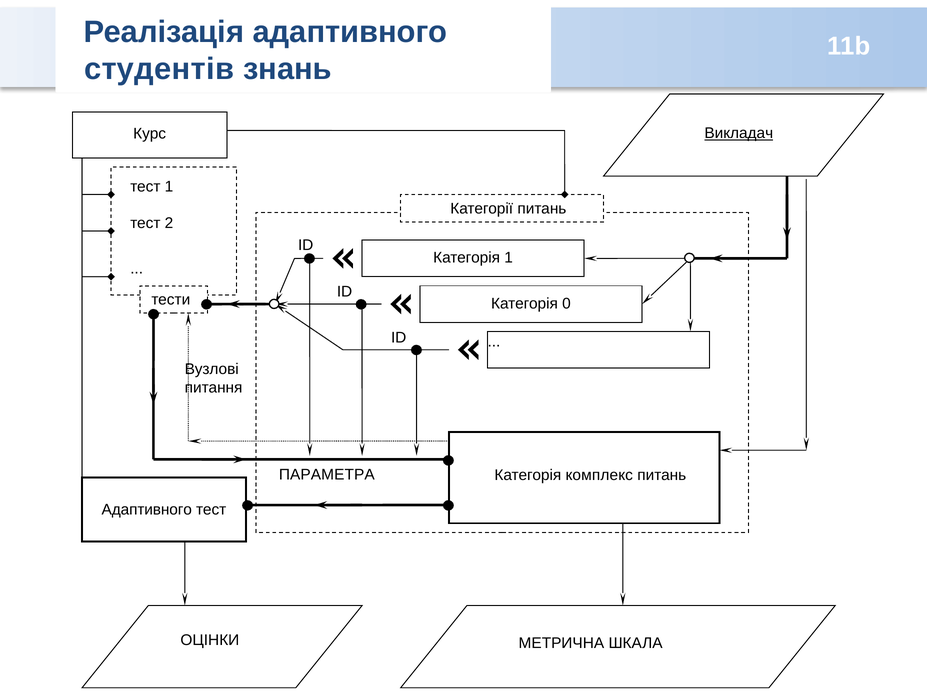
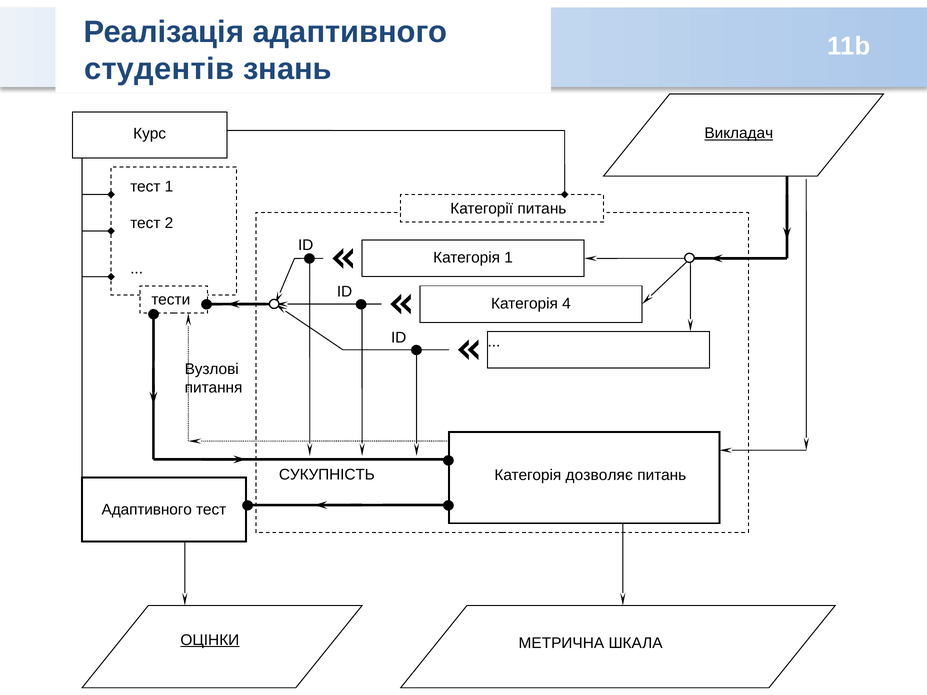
0: 0 -> 4 (567, 304)
ПАРАМЕТРА: ПАРАМЕТРА -> СУКУПНІСТЬ (327, 475)
комплекс: комплекс -> дозволяє (599, 475)
ОЦІНКИ underline: none -> present (210, 640)
